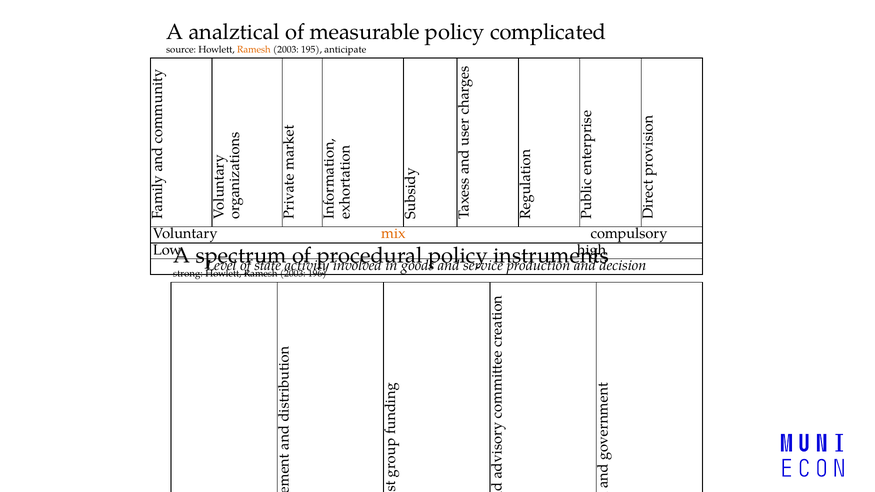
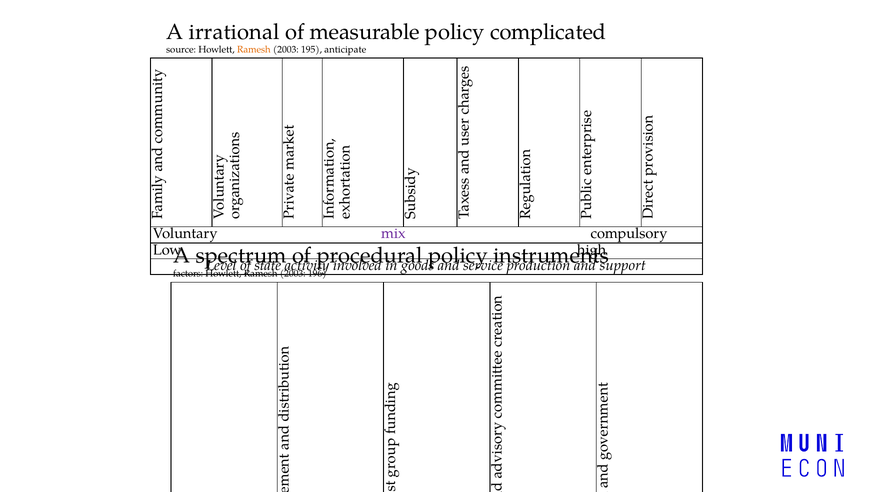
analztical: analztical -> irrational (234, 32)
mix colour: orange -> purple (393, 234)
decision: decision -> support (623, 266)
strong: strong -> factors (188, 274)
